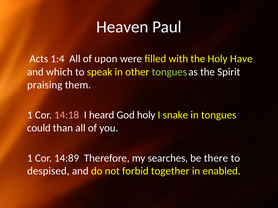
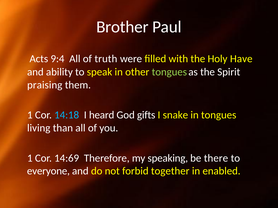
Heaven: Heaven -> Brother (122, 27)
1:4: 1:4 -> 9:4 (57, 59)
upon: upon -> truth (106, 59)
which: which -> ability (59, 72)
14:18 colour: pink -> light blue (67, 115)
God holy: holy -> gifts (146, 115)
could: could -> living (39, 128)
14:89: 14:89 -> 14:69 (67, 158)
searches: searches -> speaking (168, 158)
despised: despised -> everyone (48, 171)
